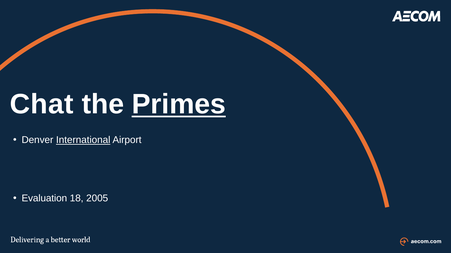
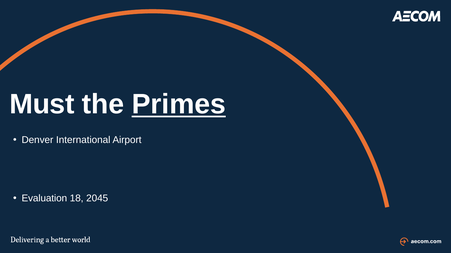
Chat: Chat -> Must (42, 105)
International underline: present -> none (83, 140)
2005: 2005 -> 2045 (97, 199)
